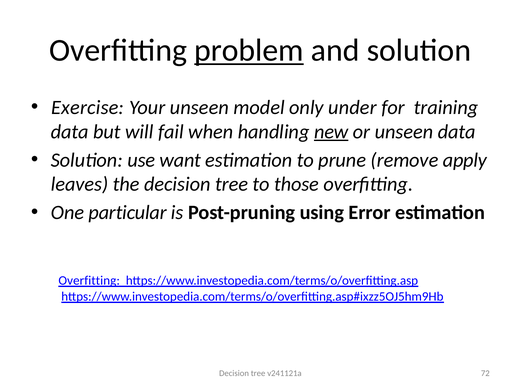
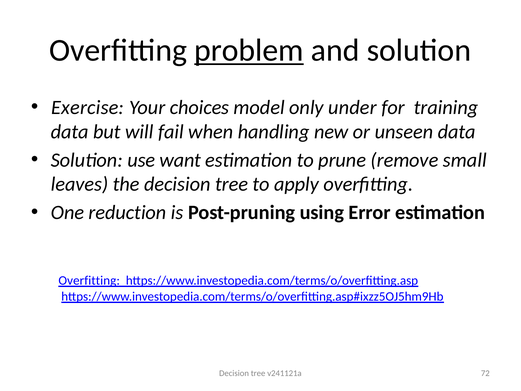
Your unseen: unseen -> choices (200, 107)
new underline: present -> none (331, 132)
apply: apply -> small (465, 160)
those: those -> apply (296, 184)
particular: particular -> reduction (128, 213)
